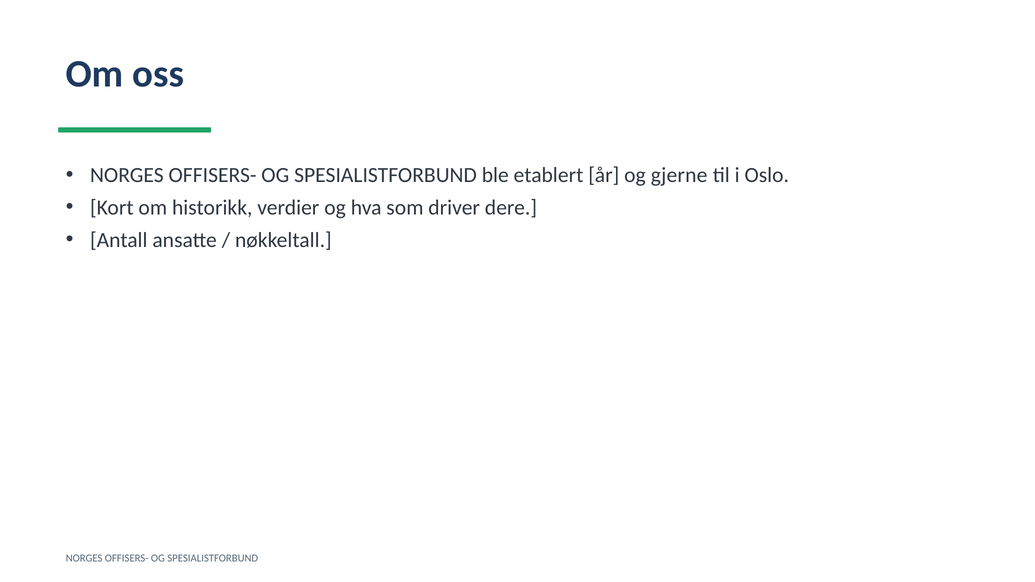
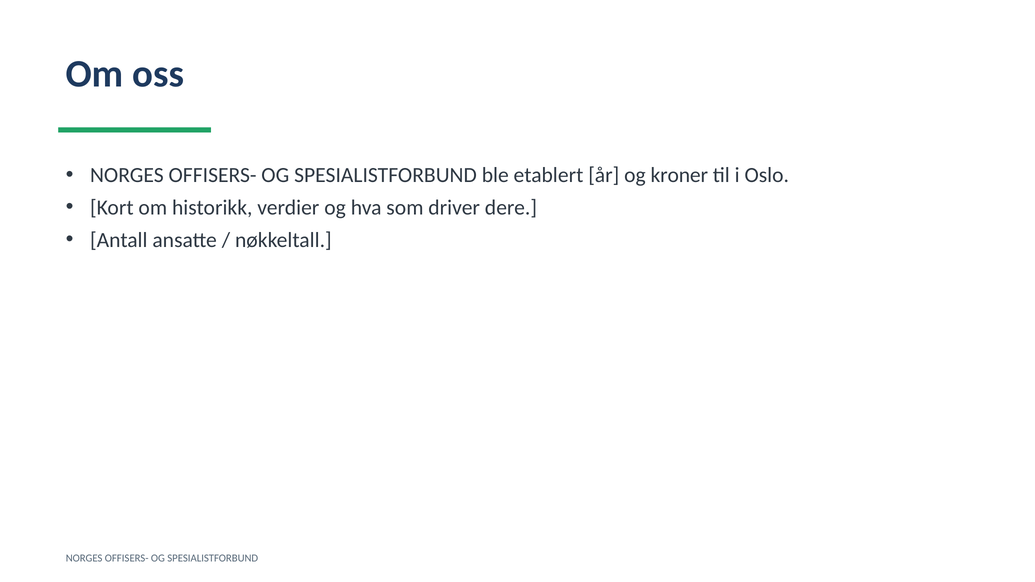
gjerne: gjerne -> kroner (679, 175)
